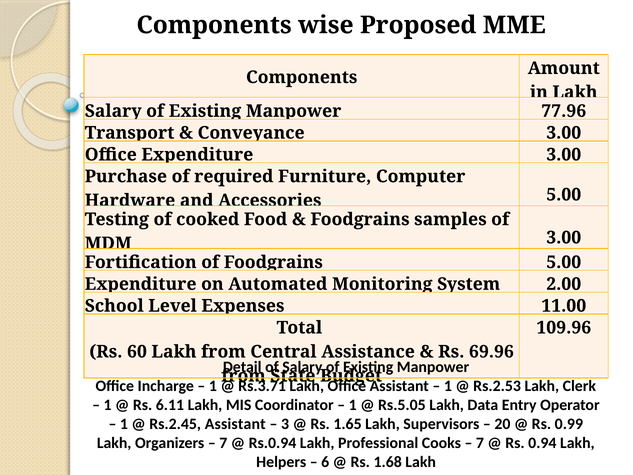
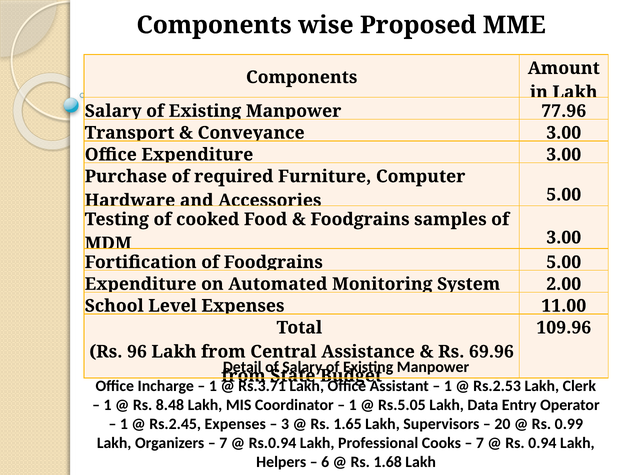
60: 60 -> 96 (137, 352)
6.11: 6.11 -> 8.48 (170, 405)
Rs.2.45 Assistant: Assistant -> Expenses (235, 424)
